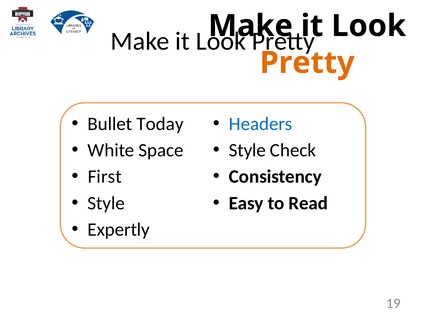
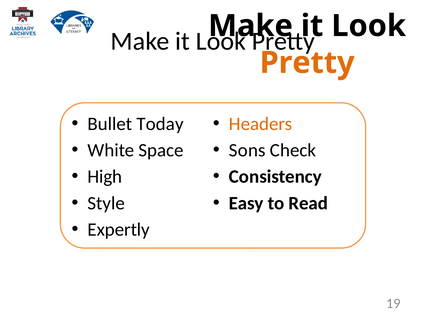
Headers colour: blue -> orange (261, 124)
Style: Style -> Sons (247, 150)
First: First -> High (105, 177)
